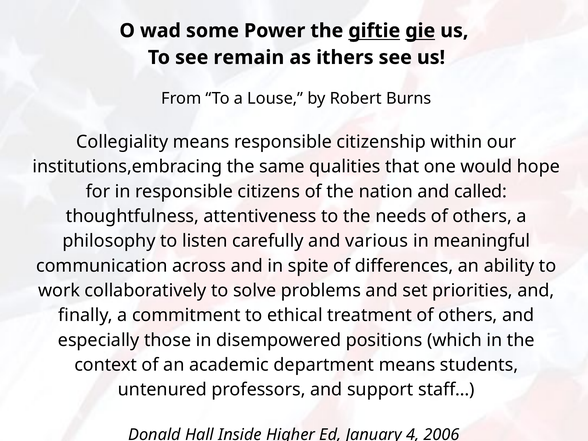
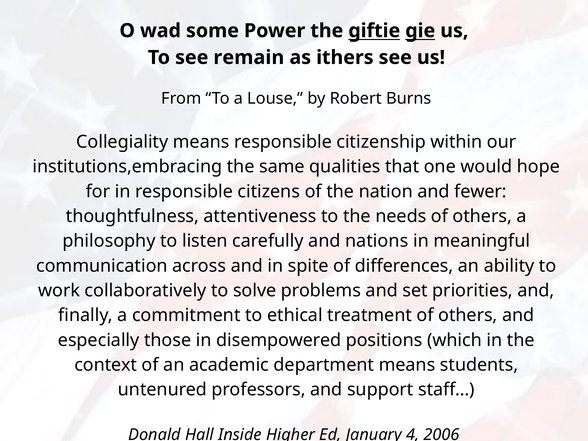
called: called -> fewer (480, 191)
various: various -> nations (377, 241)
